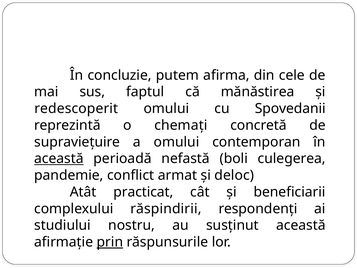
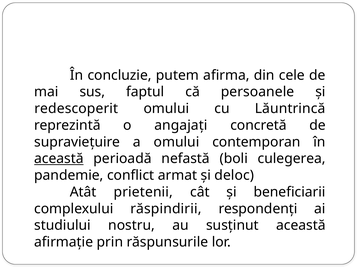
mănăstirea: mănăstirea -> persoanele (258, 92)
Spovedanii: Spovedanii -> Lăuntrincă (290, 108)
chemați: chemați -> angajați (181, 125)
practicat: practicat -> prietenii (143, 192)
prin underline: present -> none (110, 242)
